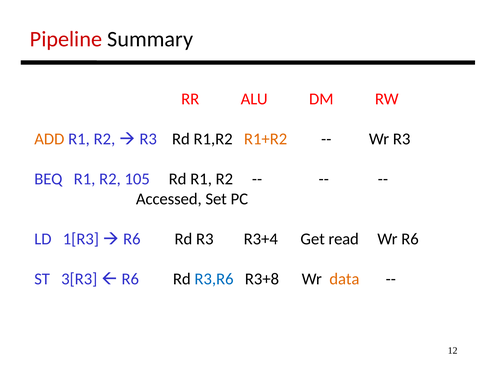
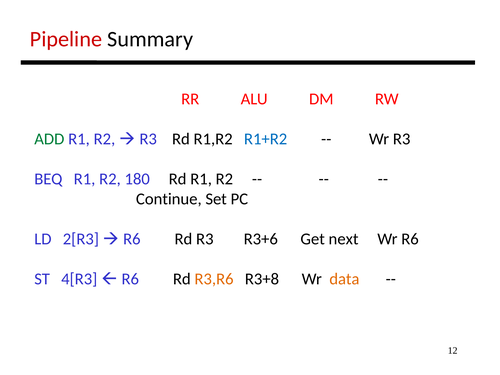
ADD colour: orange -> green (49, 139)
R1+R2 colour: orange -> blue (266, 139)
105: 105 -> 180 (137, 179)
Accessed: Accessed -> Continue (169, 199)
1[R3: 1[R3 -> 2[R3 (81, 239)
R3+4: R3+4 -> R3+6 (261, 239)
read: read -> next (344, 239)
3[R3: 3[R3 -> 4[R3 (79, 279)
R3,R6 colour: blue -> orange (214, 279)
